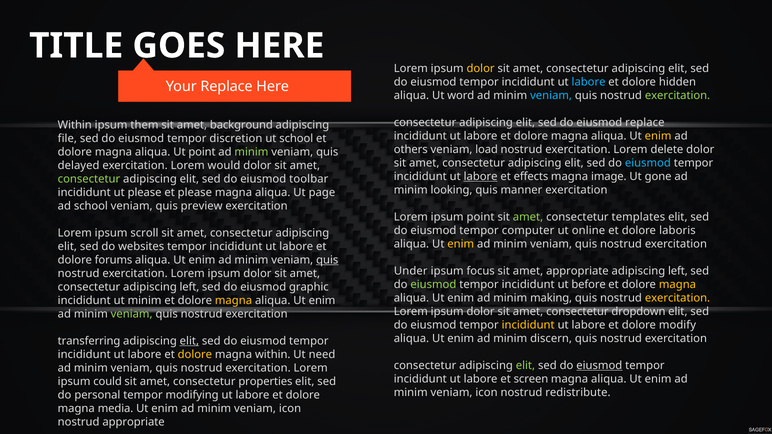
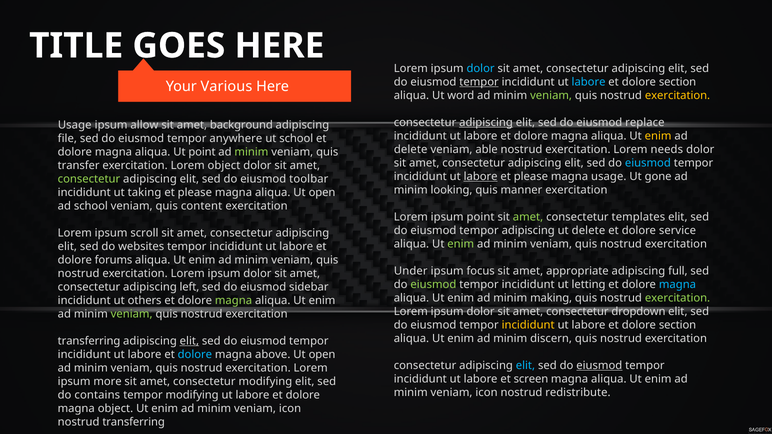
dolor colour: yellow -> light blue (481, 68)
tempor underline: none -> present (479, 82)
hidden: hidden -> section (678, 82)
Your Replace: Replace -> Various (226, 86)
veniam colour: light blue -> light green (551, 95)
exercitation colour: light green -> yellow (677, 95)
adipiscing underline: none -> present (486, 122)
Within: Within -> Usage (75, 125)
them: them -> allow (144, 125)
discretion: discretion -> anywhere (236, 139)
others: others -> delete (411, 149)
load: load -> able (487, 149)
delete: delete -> needs (667, 149)
delayed: delayed -> transfer (79, 166)
Lorem would: would -> object (224, 166)
effects: effects -> please (531, 176)
magna image: image -> usage (609, 176)
ut please: please -> taking (144, 193)
aliqua Ut page: page -> open (322, 193)
preview: preview -> content (202, 206)
tempor computer: computer -> adipiscing (528, 231)
ut online: online -> delete (588, 231)
laboris: laboris -> service (677, 231)
enim colour: yellow -> light green (461, 244)
quis underline: present -> none (327, 260)
left: left -> full (678, 271)
before: before -> letting (589, 285)
magna colour: yellow -> light blue (677, 285)
graphic: graphic -> sidebar (309, 287)
exercitation colour: yellow -> light green (677, 298)
ut minim: minim -> others (145, 301)
magna colour: yellow -> light green (233, 301)
modify: modify -> section (678, 325)
dolore colour: yellow -> light blue (195, 355)
magna within: within -> above (273, 355)
need: need -> open (322, 355)
elit colour: light green -> light blue (525, 366)
could: could -> more (108, 382)
consectetur properties: properties -> modifying (265, 382)
personal: personal -> contains (97, 395)
magna media: media -> object (115, 409)
nostrud appropriate: appropriate -> transferring (134, 422)
